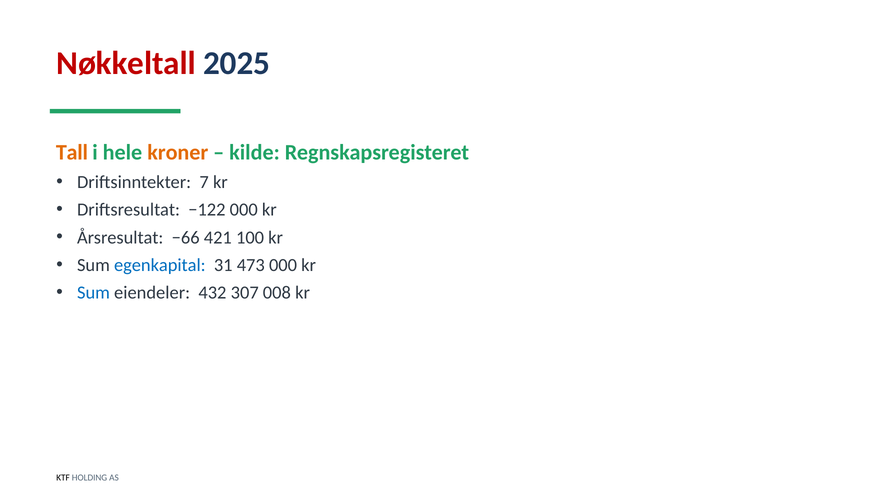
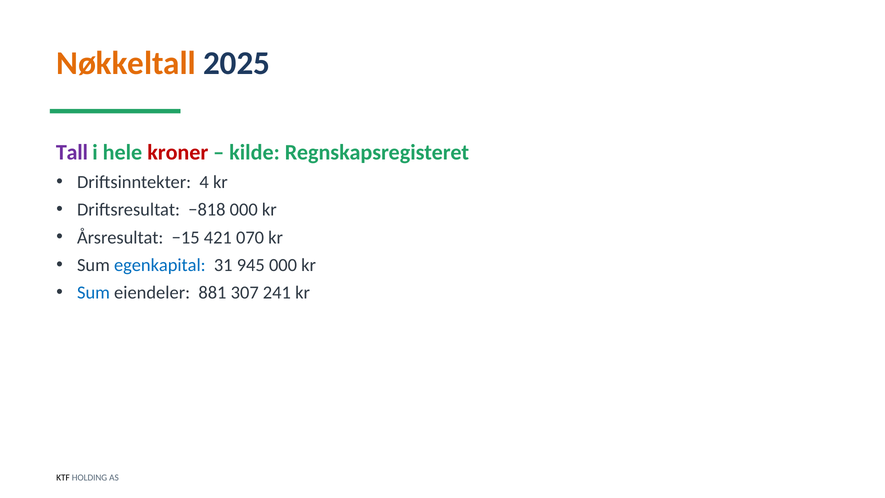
Nøkkeltall colour: red -> orange (126, 63)
Tall colour: orange -> purple (72, 152)
kroner colour: orange -> red (178, 152)
7: 7 -> 4 (204, 182)
−122: −122 -> −818 (207, 210)
−66: −66 -> −15 (186, 237)
100: 100 -> 070 (250, 237)
473: 473 -> 945 (251, 265)
432: 432 -> 881 (212, 293)
008: 008 -> 241 (277, 293)
